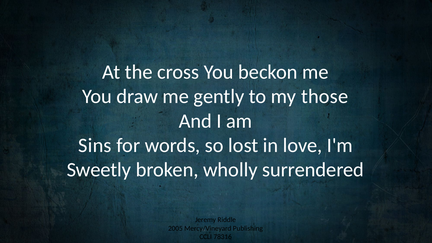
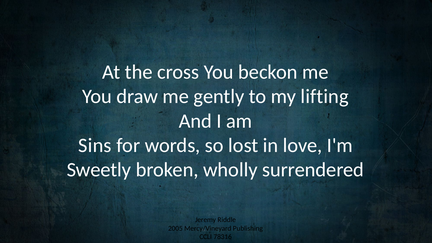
those: those -> lifting (325, 97)
